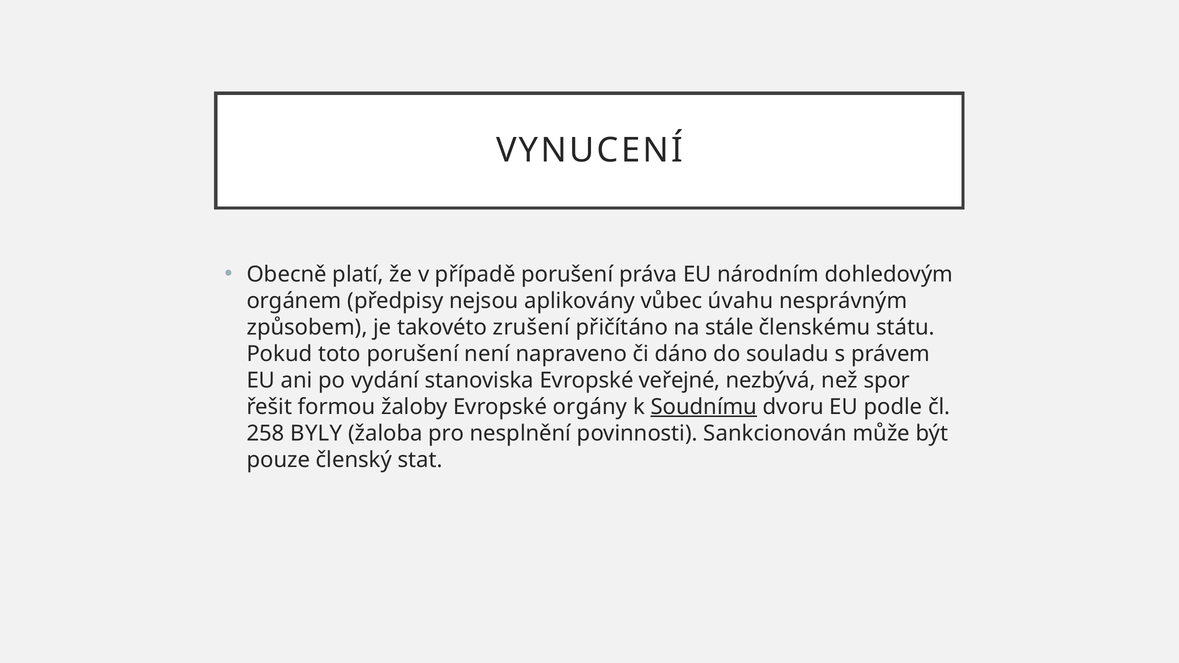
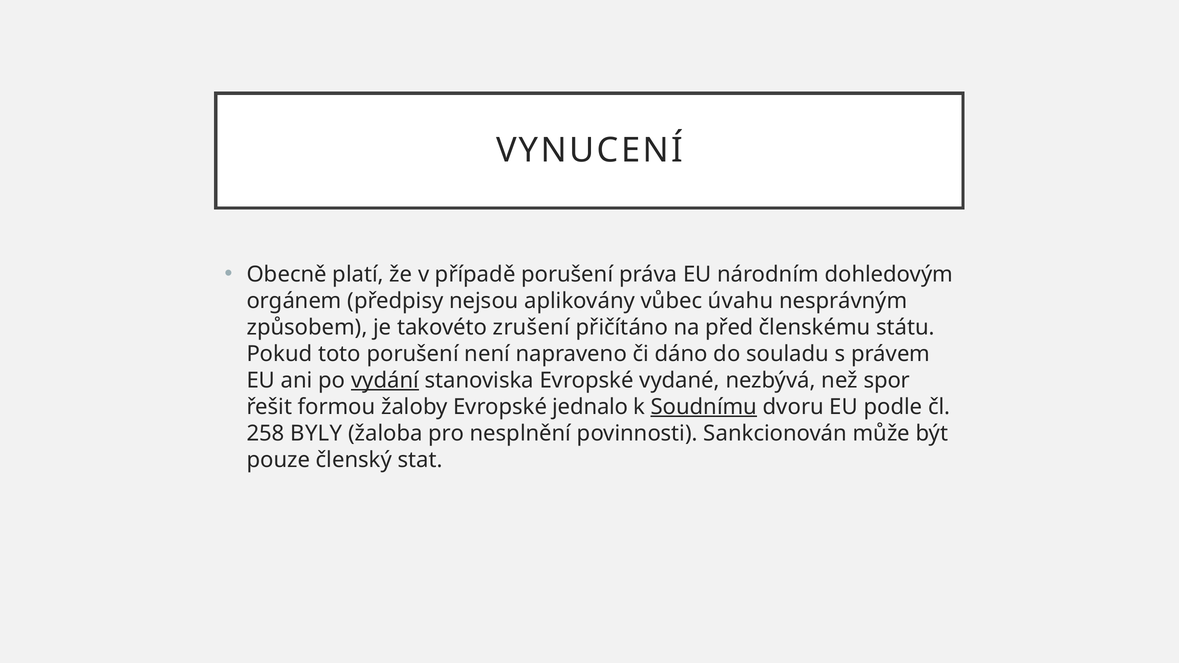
stále: stále -> před (729, 327)
vydání underline: none -> present (385, 380)
veřejné: veřejné -> vydané (680, 380)
orgány: orgány -> jednalo (590, 407)
